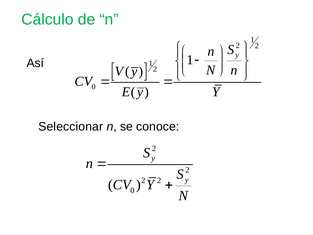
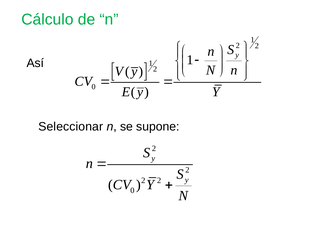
conoce: conoce -> supone (158, 126)
